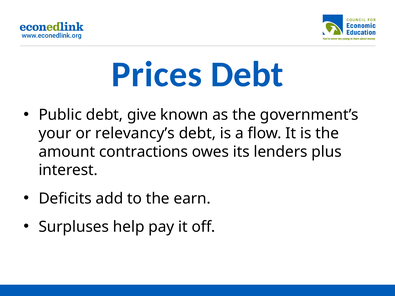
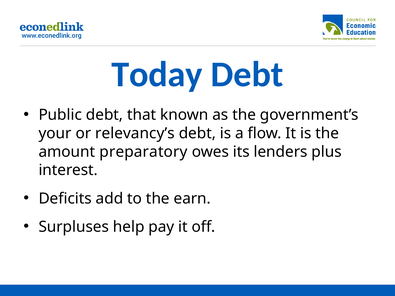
Prices: Prices -> Today (157, 74)
give: give -> that (142, 115)
contractions: contractions -> preparatory (143, 152)
